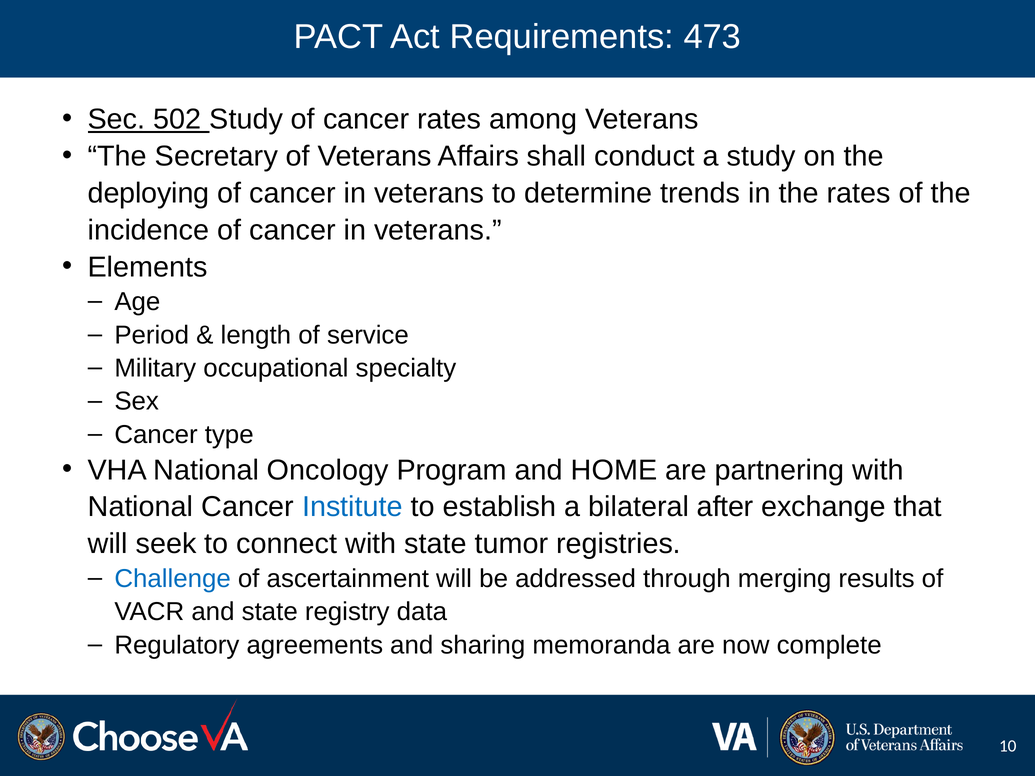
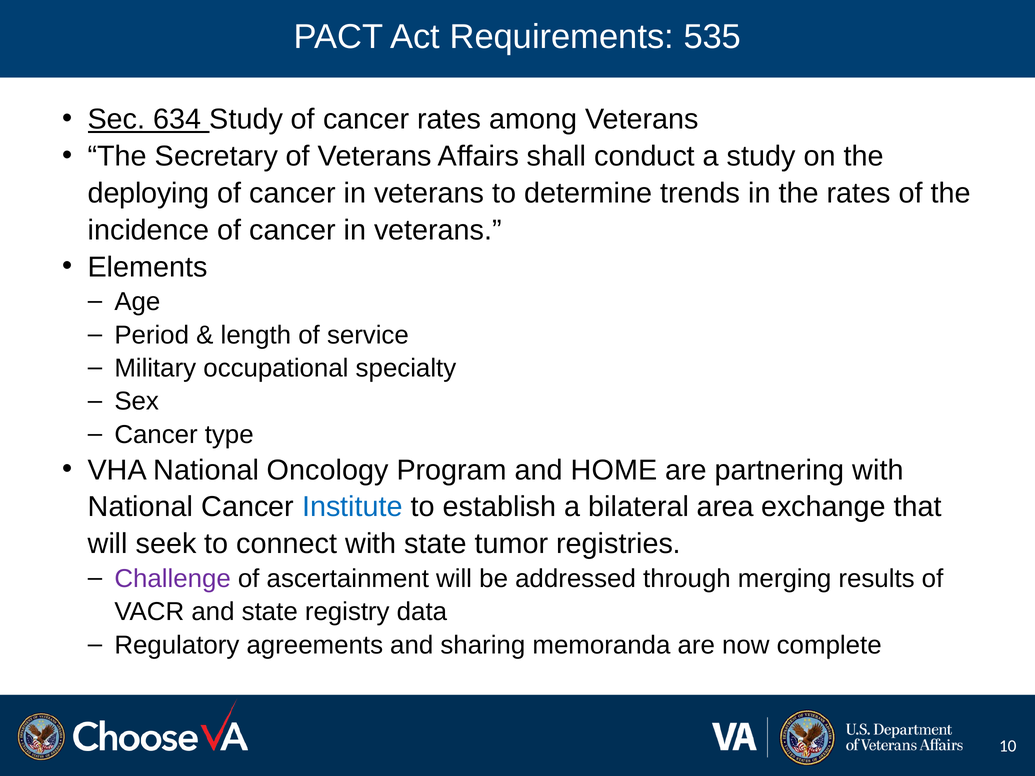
473: 473 -> 535 (712, 37)
502: 502 -> 634 (177, 119)
after: after -> area (725, 507)
Challenge colour: blue -> purple (173, 579)
